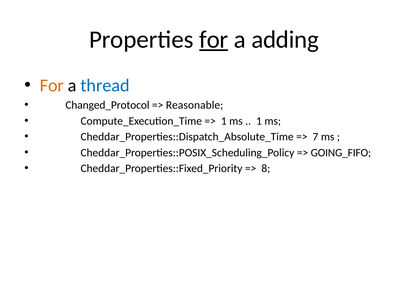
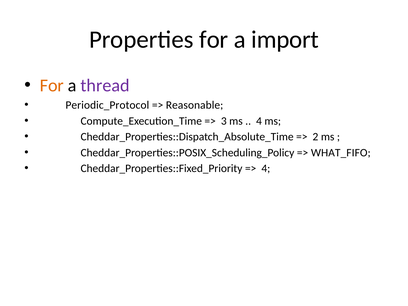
for underline: present -> none (214, 39)
adding: adding -> import (285, 39)
thread colour: blue -> purple (105, 86)
Changed_Protocol: Changed_Protocol -> Periodic_Protocol (107, 105)
1: 1 -> 3 (224, 121)
1: 1 -> 4 (259, 121)
7: 7 -> 2 (315, 137)
GOING_FIFO: GOING_FIFO -> WHAT_FIFO (341, 153)
8: 8 -> 4 (266, 169)
